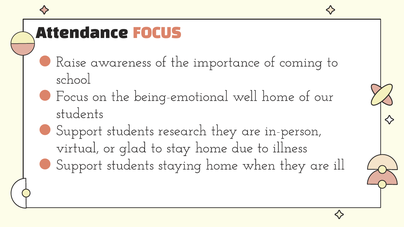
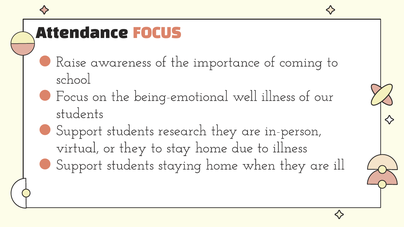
well home: home -> illness (278, 96)
or glad: glad -> they (133, 148)
